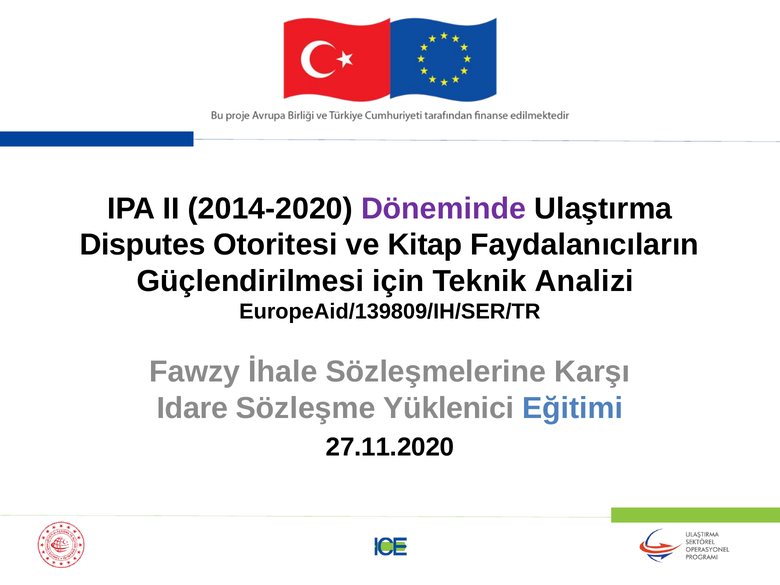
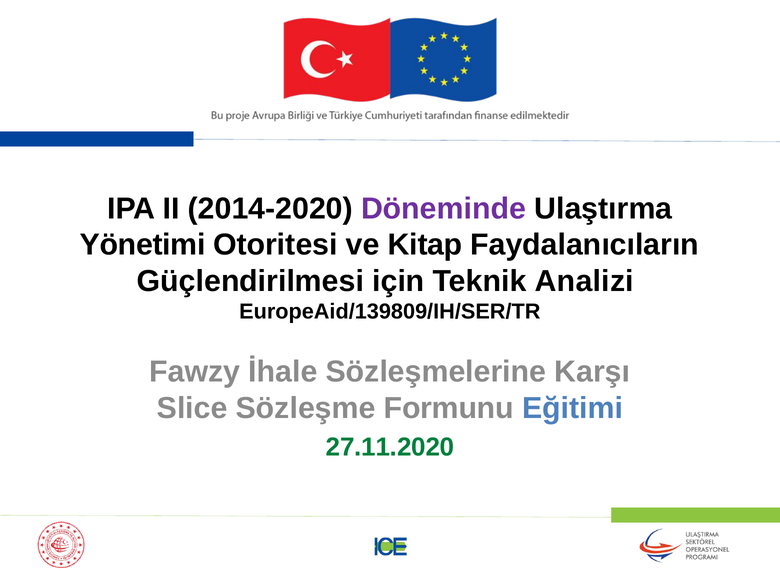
Disputes: Disputes -> Yönetimi (143, 245)
Idare: Idare -> Slice (192, 408)
Yüklenici: Yüklenici -> Formunu (449, 408)
27.11.2020 colour: black -> green (390, 447)
